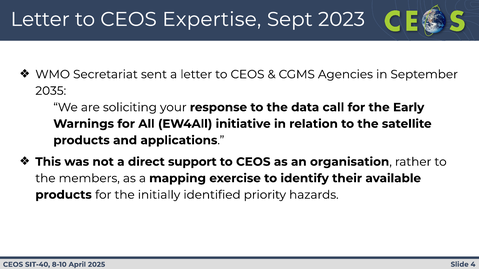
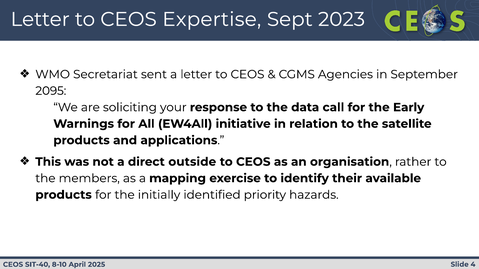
2035: 2035 -> 2095 (51, 91)
support: support -> outside (192, 162)
